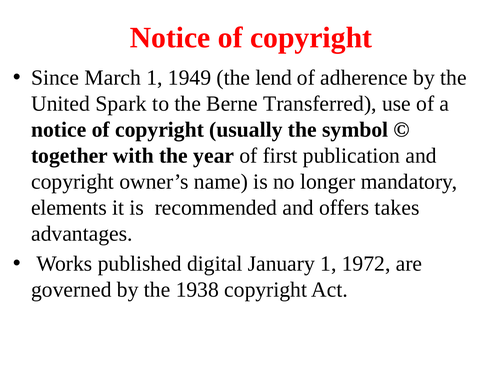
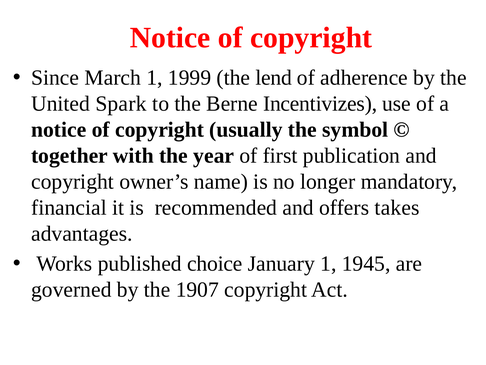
1949: 1949 -> 1999 (190, 78)
Transferred: Transferred -> Incentivizes (320, 104)
elements: elements -> financial (69, 207)
digital: digital -> choice (215, 263)
1972: 1972 -> 1945 (366, 263)
1938: 1938 -> 1907 (197, 289)
